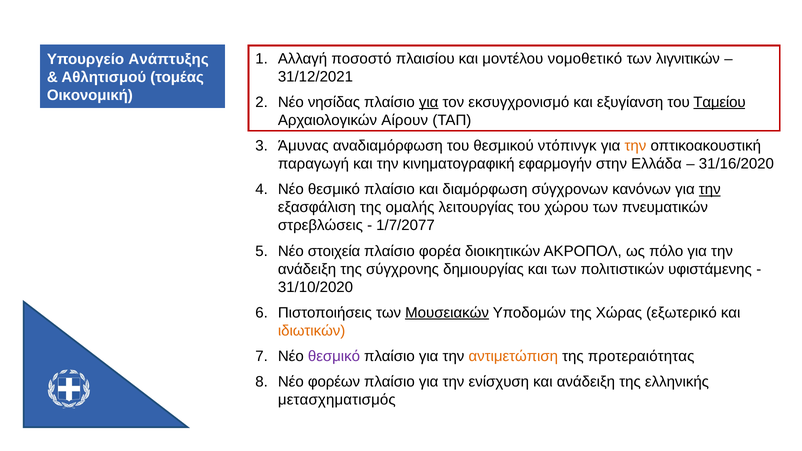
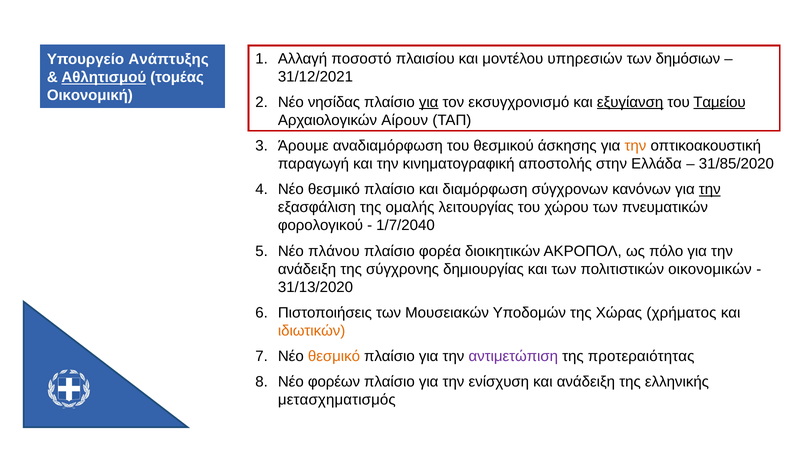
νομοθετικό: νομοθετικό -> υπηρεσιών (585, 59)
λιγνιτικών: λιγνιτικών -> δημόσιων (688, 59)
Αθλητισμού underline: none -> present (104, 77)
εξυγίανση underline: none -> present (630, 102)
Άμυνας: Άμυνας -> Άρουμε (303, 146)
ντόπινγκ: ντόπινγκ -> άσκησης (567, 146)
εφαρμογήν: εφαρμογήν -> αποστολής (555, 164)
31/16/2020: 31/16/2020 -> 31/85/2020 (736, 164)
στρεβλώσεις: στρεβλώσεις -> φορολογικού (320, 226)
1/7/2077: 1/7/2077 -> 1/7/2040 (405, 226)
στοιχεία: στοιχεία -> πλάνου (334, 251)
υφιστάμενης: υφιστάμενης -> οικονομικών (710, 269)
31/10/2020: 31/10/2020 -> 31/13/2020 (315, 287)
Μουσειακών underline: present -> none (447, 313)
εξωτερικό: εξωτερικό -> χρήματος (681, 313)
θεσμικό colour: purple -> orange (334, 356)
αντιμετώπιση colour: orange -> purple (513, 356)
